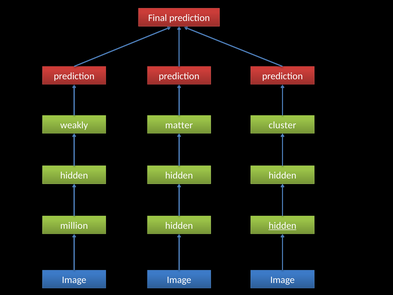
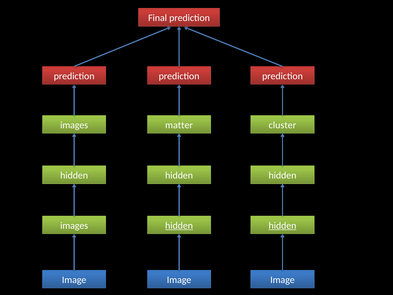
weakly: weakly -> images (74, 125)
million: million -> images (74, 225)
hidden underline: none -> present (179, 225)
